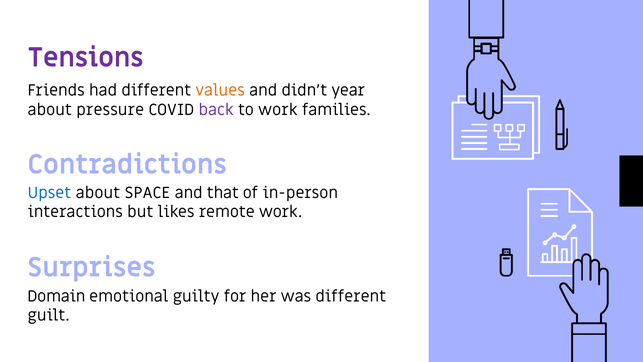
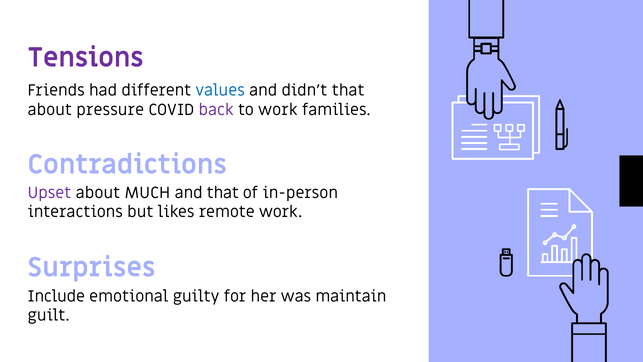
values colour: orange -> blue (220, 91)
didn’t year: year -> that (348, 91)
Upset colour: blue -> purple (49, 193)
SPACE: SPACE -> MUCH (147, 193)
Domain: Domain -> Include (56, 296)
was different: different -> maintain (351, 296)
